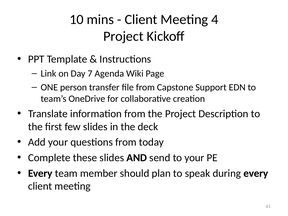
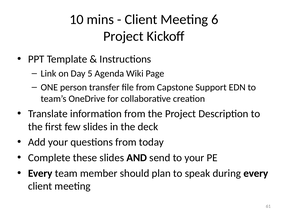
4: 4 -> 6 (215, 19)
7: 7 -> 5 (90, 73)
